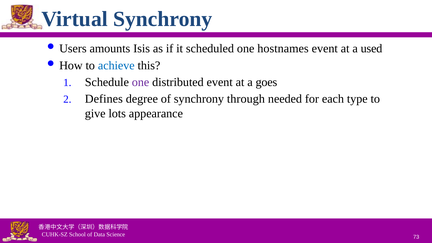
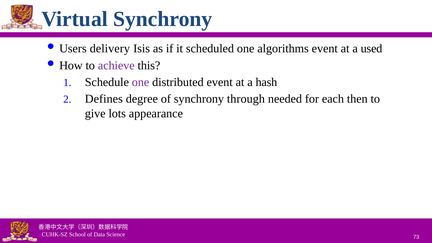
amounts: amounts -> delivery (110, 49)
hostnames: hostnames -> algorithms (283, 49)
achieve colour: blue -> purple (116, 65)
goes: goes -> hash (266, 82)
type: type -> then (357, 99)
